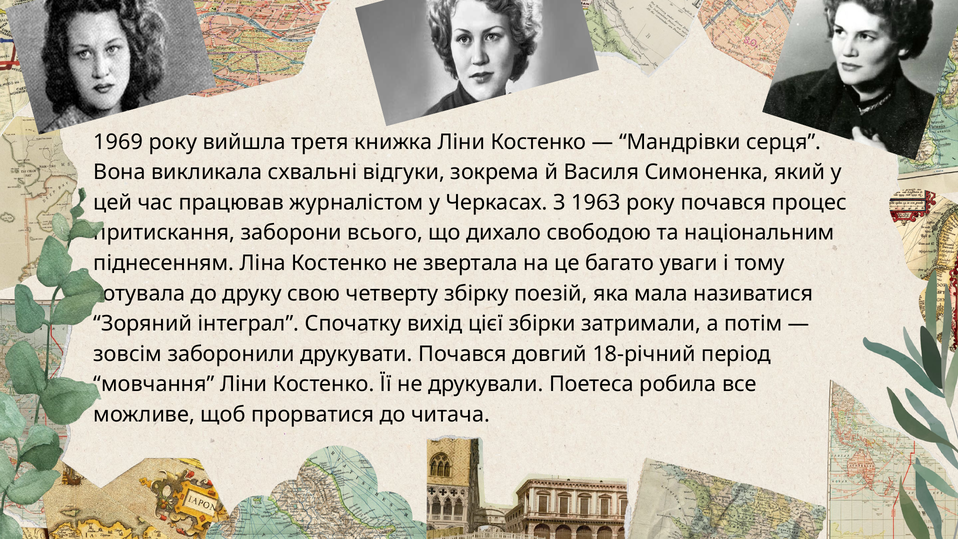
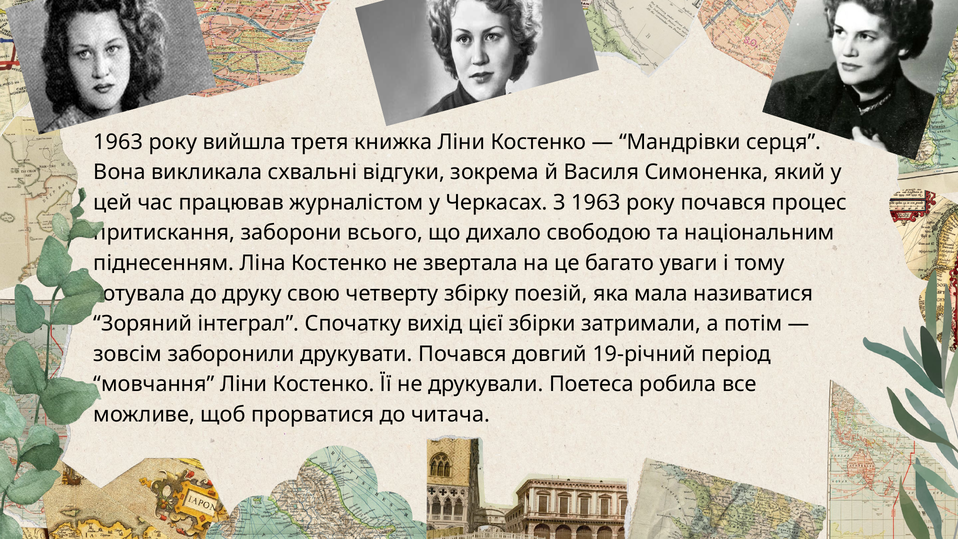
1969: 1969 -> 1963 (118, 142)
18-річний: 18-річний -> 19-річний (644, 354)
